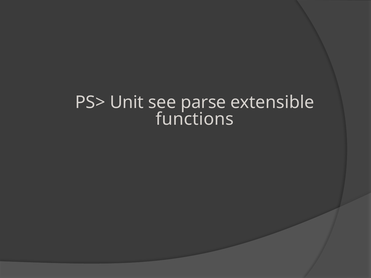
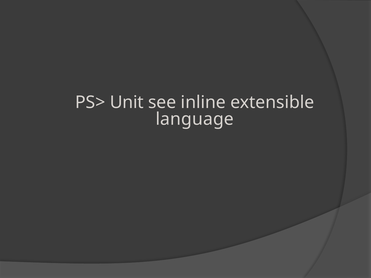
parse: parse -> inline (203, 102)
functions: functions -> language (195, 119)
